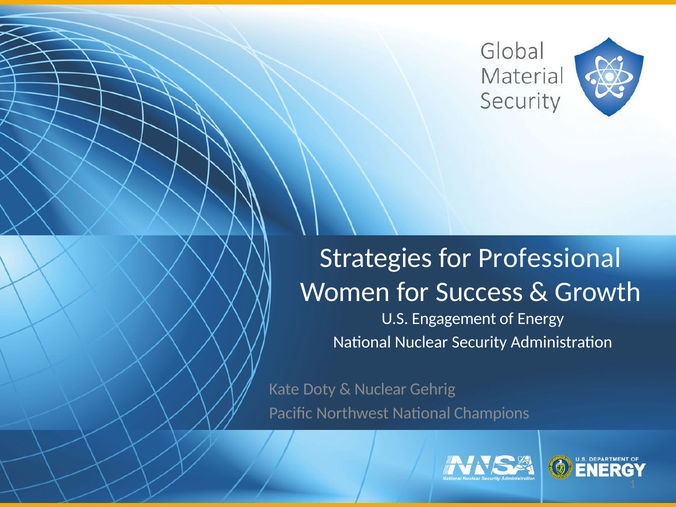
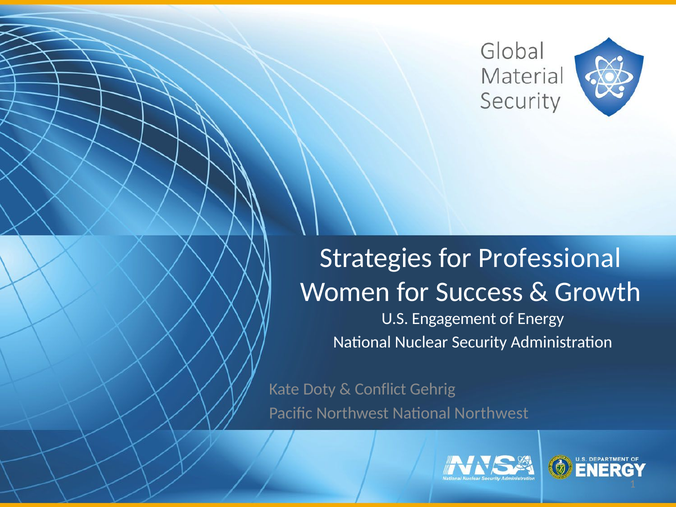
Nuclear: Nuclear -> Conflict (381, 389)
National Champions: Champions -> Northwest (491, 413)
